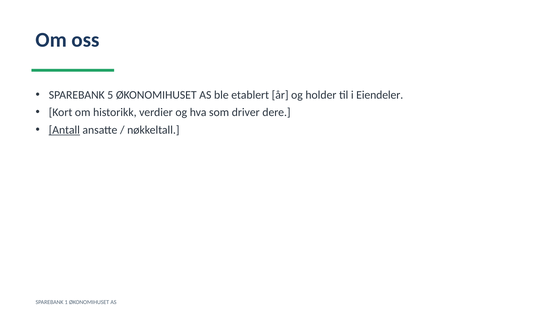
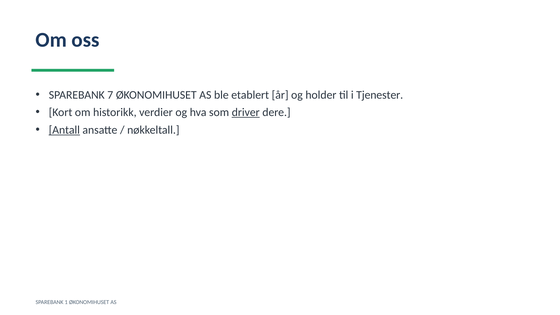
5: 5 -> 7 (110, 95)
Eiendeler: Eiendeler -> Tjenester (380, 95)
driver underline: none -> present (246, 112)
